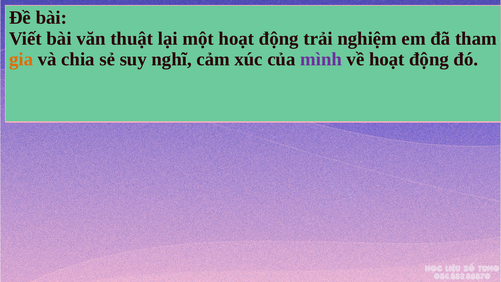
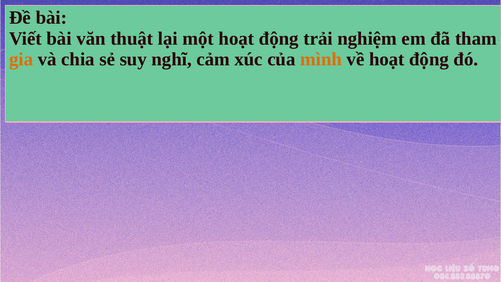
mình colour: purple -> orange (321, 59)
